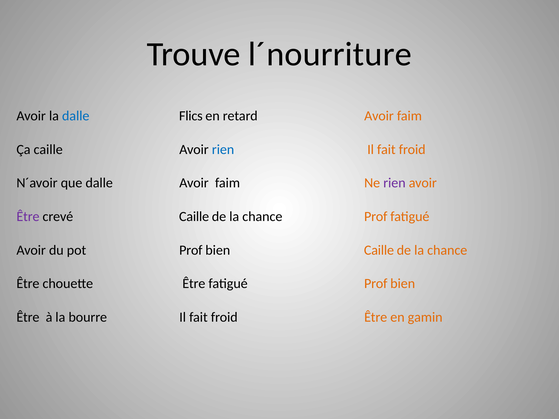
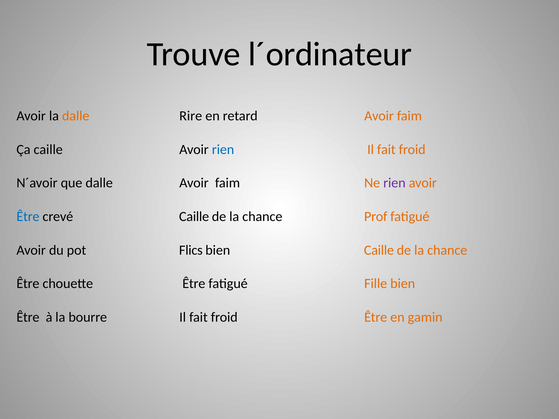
l´nourriture: l´nourriture -> l´ordinateur (330, 54)
dalle colour: blue -> orange (76, 116)
Flics: Flics -> Rire (191, 116)
Être colour: purple -> blue (28, 217)
Prof: Prof -> Flics (191, 250)
Prof: Prof -> Fille (376, 284)
